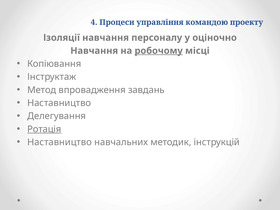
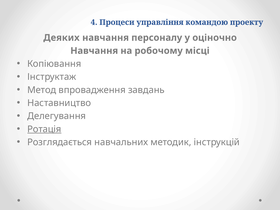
Ізоляції: Ізоляції -> Деяких (61, 38)
робочому underline: present -> none (159, 51)
Наставництво: Наставництво -> Розглядається (60, 142)
